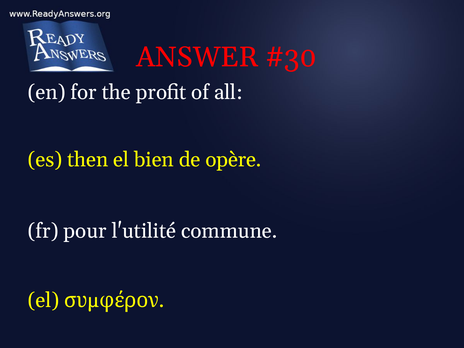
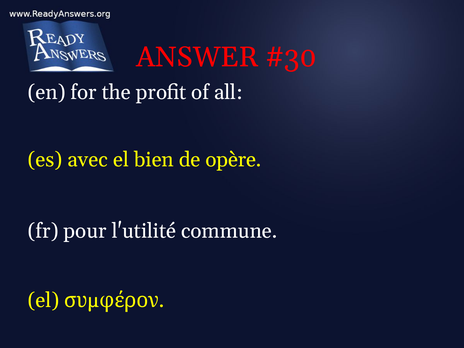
then: then -> avec (88, 160)
